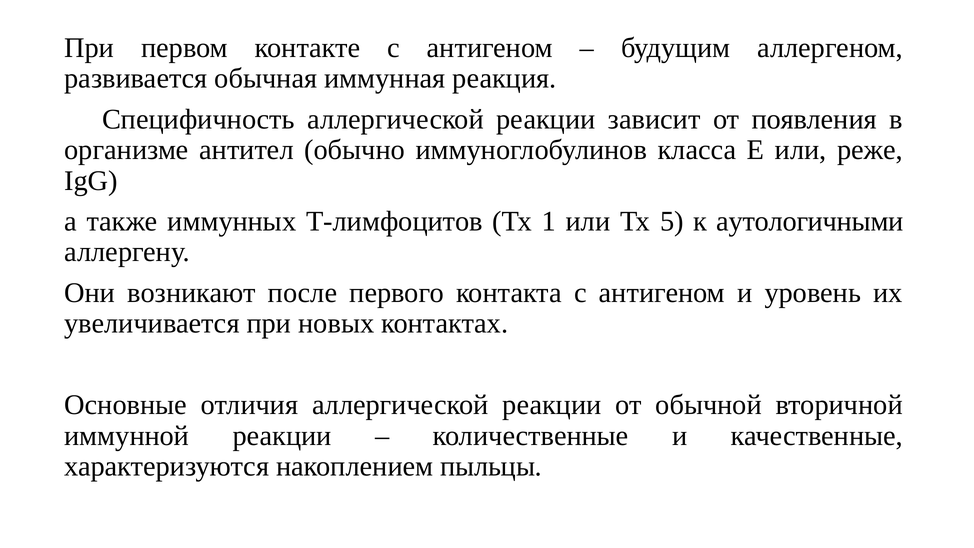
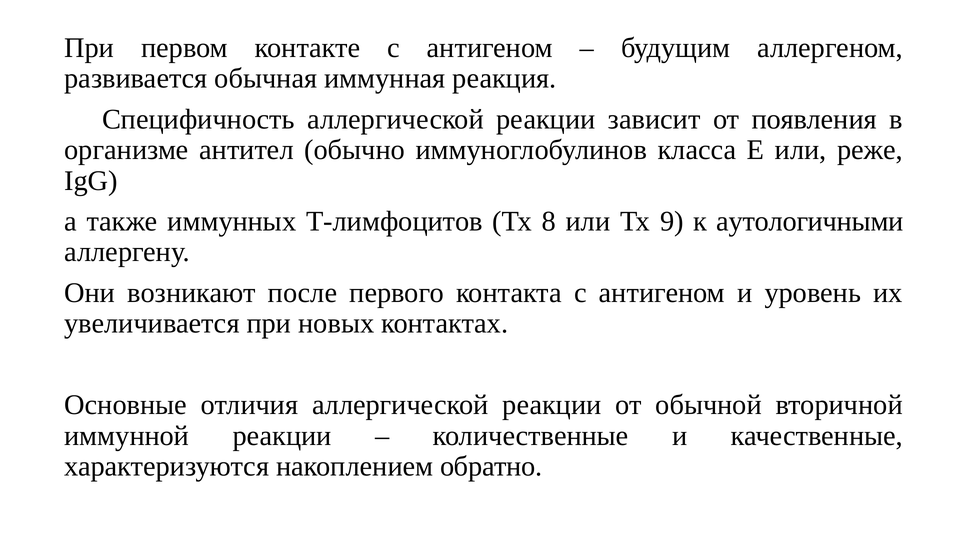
1: 1 -> 8 (549, 221)
5: 5 -> 9 (672, 221)
пыльцы: пыльцы -> обратно (491, 466)
